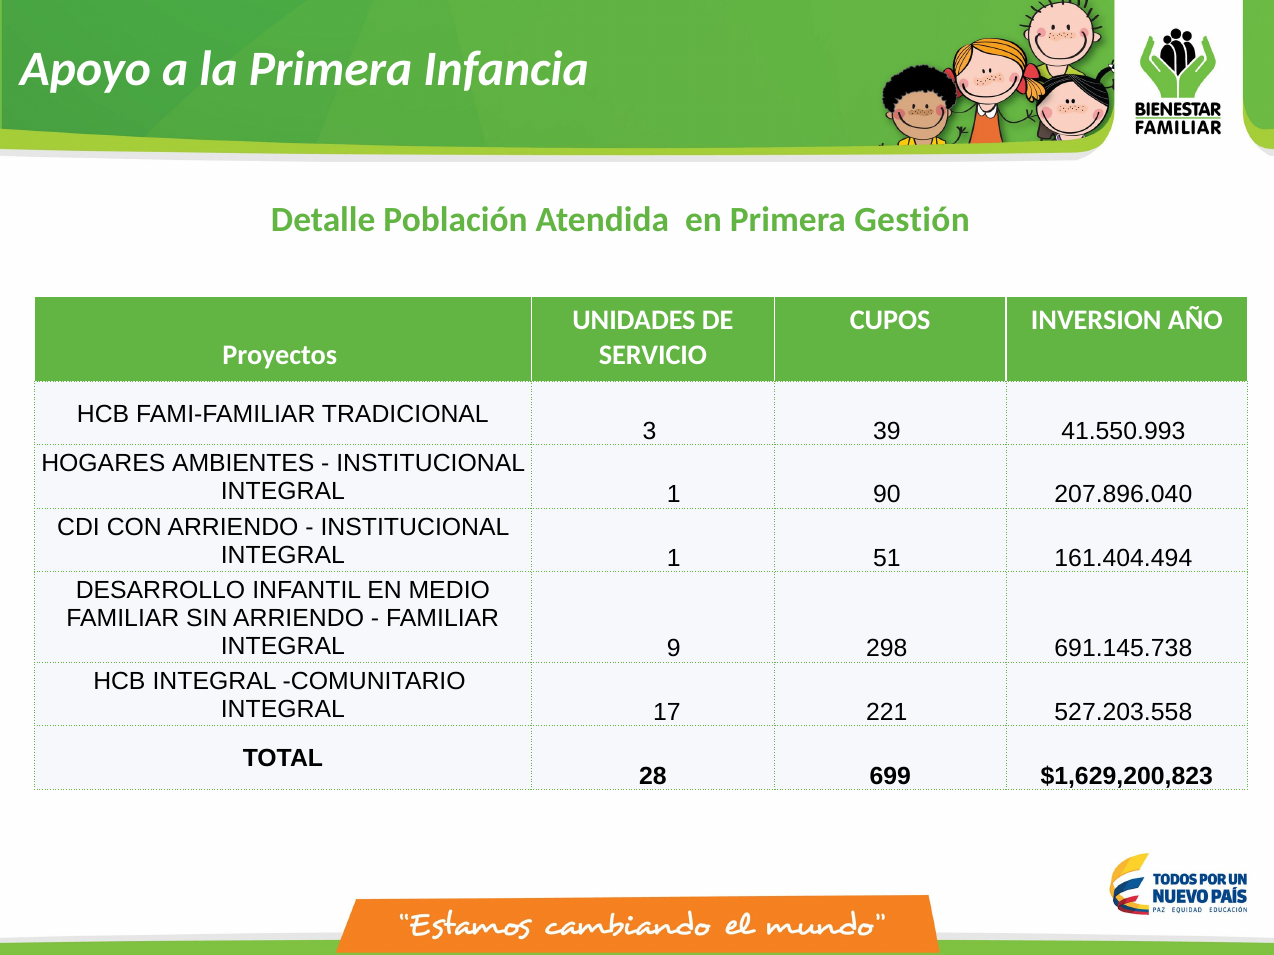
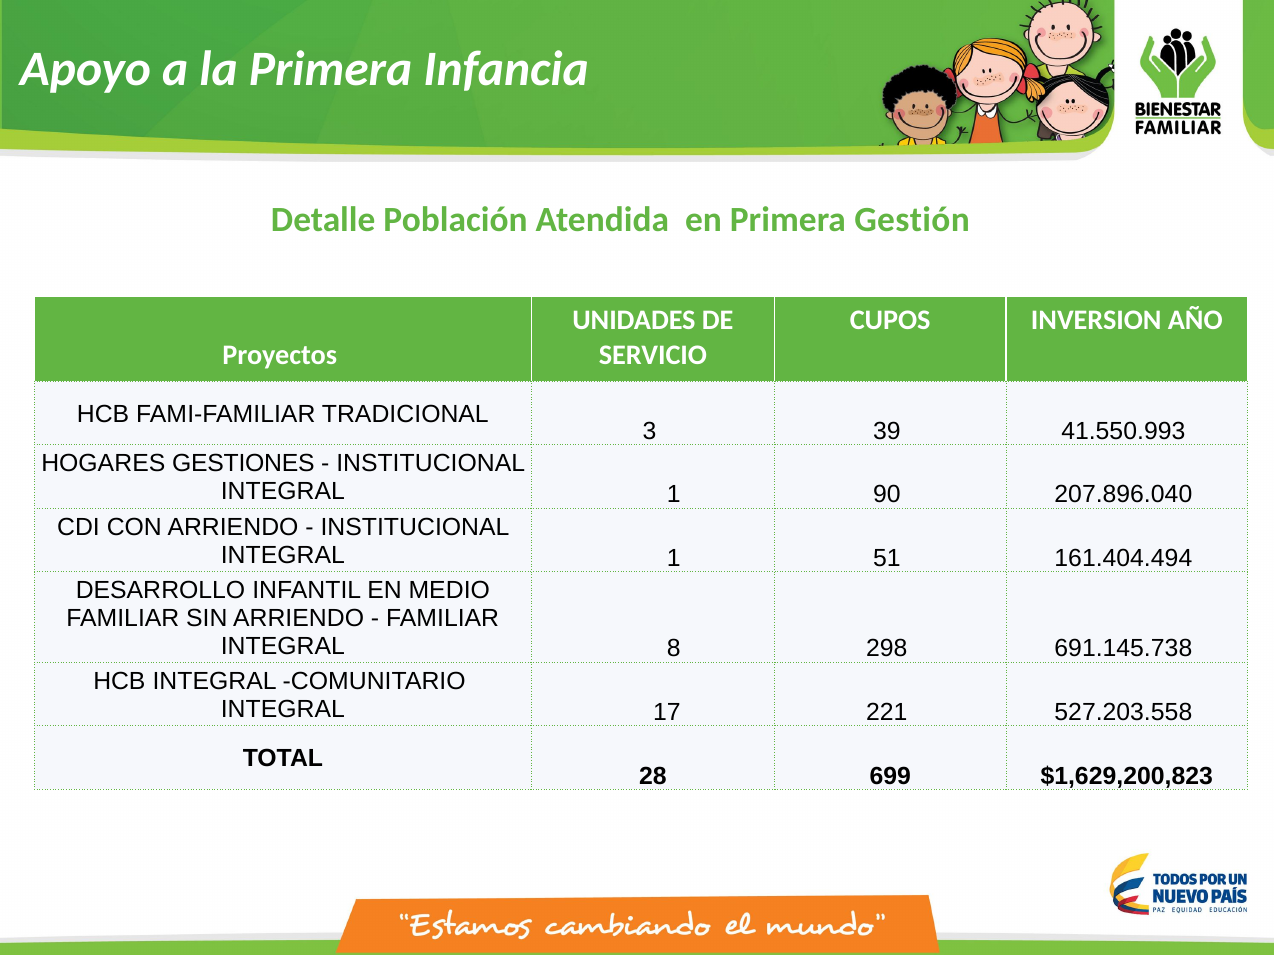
AMBIENTES: AMBIENTES -> GESTIONES (243, 464)
9: 9 -> 8 (674, 649)
